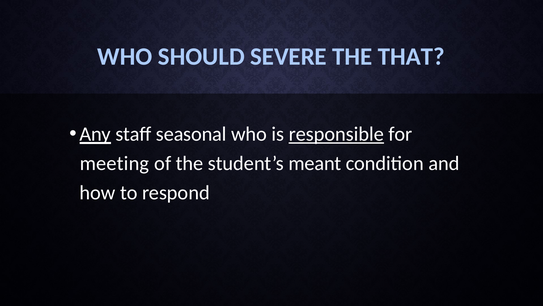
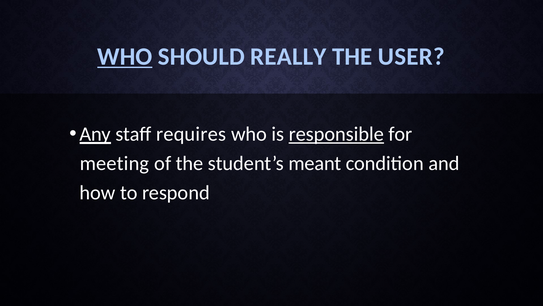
WHO underline: none -> present (125, 57)
SEVERE: SEVERE -> REALLY (288, 57)
THAT: THAT -> USER (411, 57)
seasonal: seasonal -> requires (191, 134)
